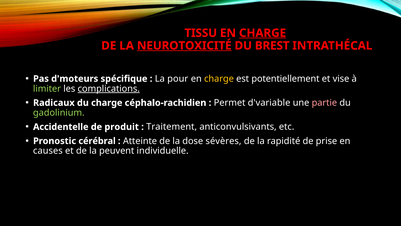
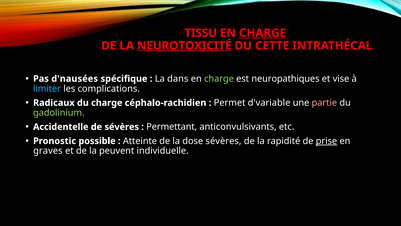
BREST: BREST -> CETTE (272, 46)
d'moteurs: d'moteurs -> d'nausées (75, 79)
pour: pour -> dans (178, 79)
charge colour: yellow -> light green (219, 79)
potentiellement: potentiellement -> neuropathiques (285, 79)
limiter colour: light green -> light blue (47, 89)
complications underline: present -> none (109, 89)
de produit: produit -> sévères (122, 127)
Traitement: Traitement -> Permettant (172, 127)
cérébral: cérébral -> possible (97, 141)
prise underline: none -> present (327, 141)
causes: causes -> graves (48, 151)
